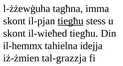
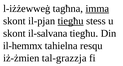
l-żżewġuha: l-żżewġuha -> l-iżżewweġ (27, 9)
imma underline: none -> present (97, 9)
il-wieħed: il-wieħed -> il-salvana (48, 33)
idejja: idejja -> resqu (91, 46)
